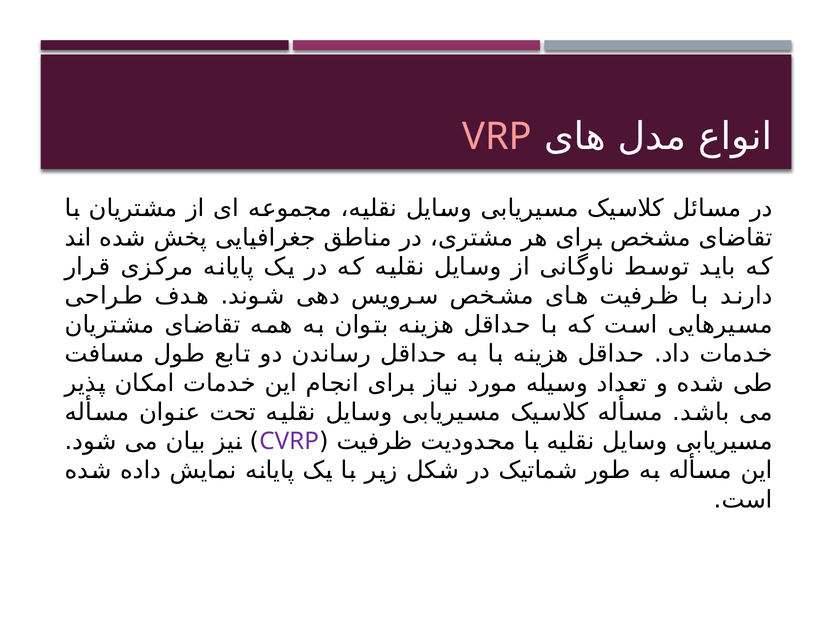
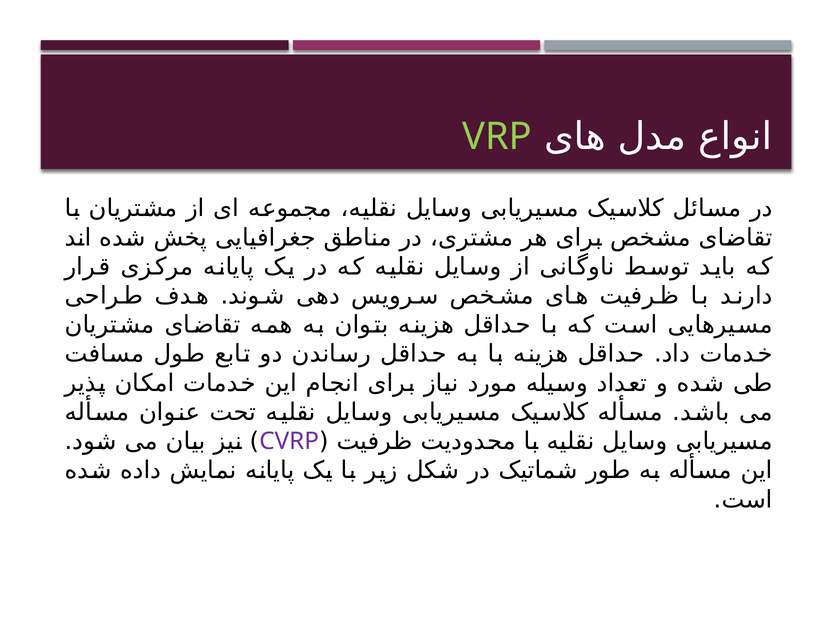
VRP colour: pink -> light green (497, 137)
